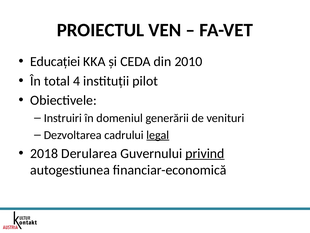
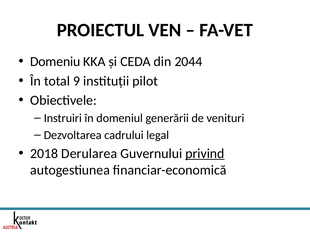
Educației: Educației -> Domeniu (55, 61)
2010: 2010 -> 2044 (188, 61)
4: 4 -> 9 (77, 81)
legal underline: present -> none (158, 135)
